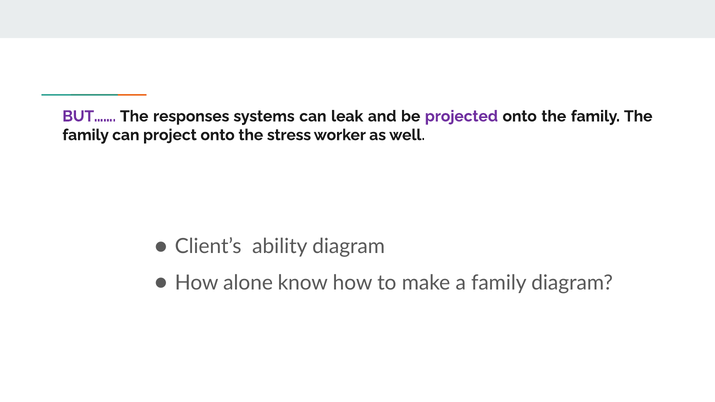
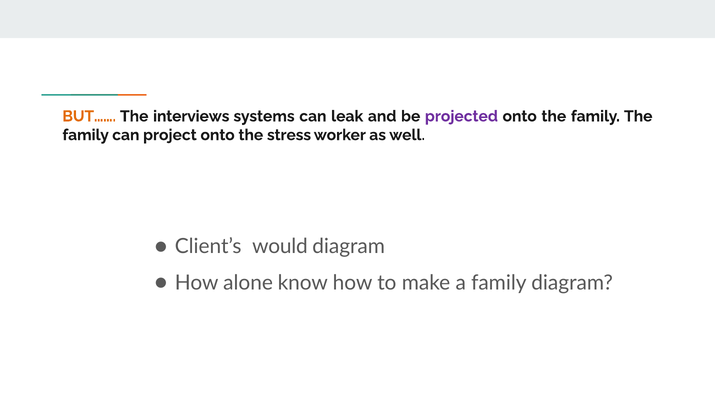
BUT…… colour: purple -> orange (89, 116)
responses: responses -> interviews (191, 116)
ability: ability -> would (280, 247)
